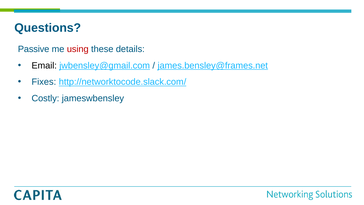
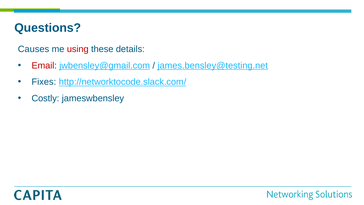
Passive: Passive -> Causes (34, 49)
Email colour: black -> red (44, 65)
james.bensley@frames.net: james.bensley@frames.net -> james.bensley@testing.net (213, 65)
